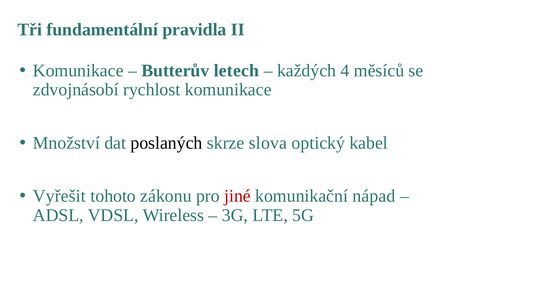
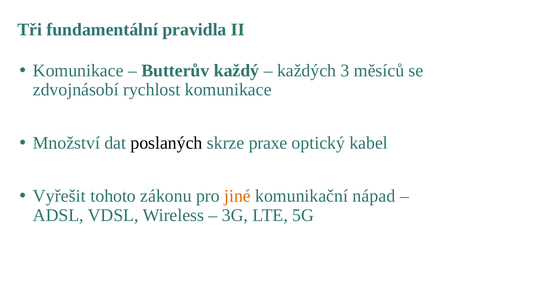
letech: letech -> každý (236, 70)
4: 4 -> 3 (345, 70)
slova: slova -> praxe (268, 143)
jiné colour: red -> orange (237, 196)
